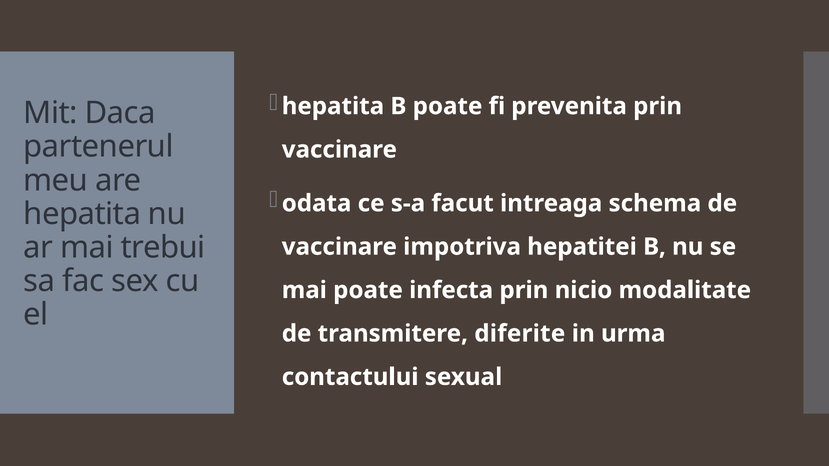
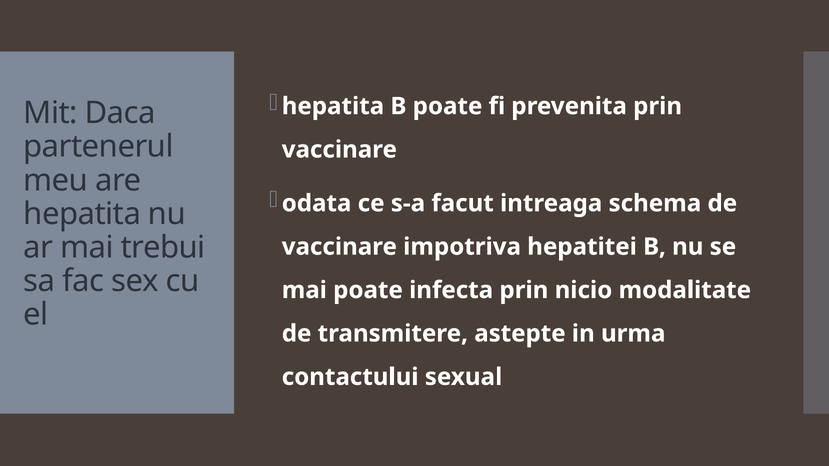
diferite: diferite -> astepte (520, 334)
